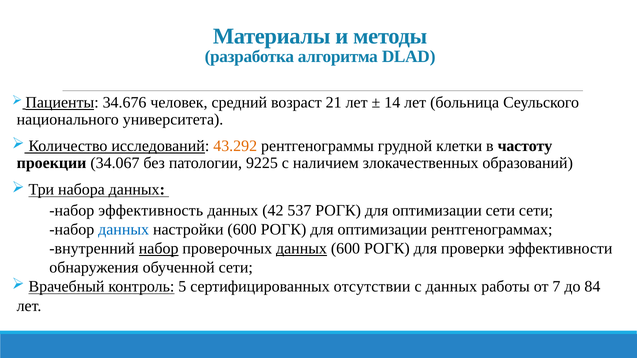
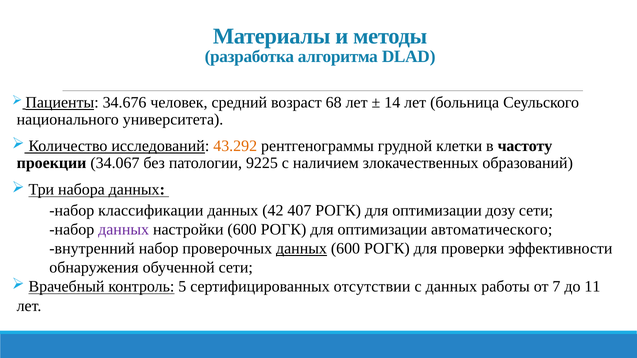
21: 21 -> 68 (334, 102)
эффективность: эффективность -> классификации (151, 210)
537: 537 -> 407 (299, 210)
оптимизации сети: сети -> дозу (500, 210)
данных colour: blue -> purple (124, 230)
рентгенограммах: рентгенограммах -> автоматического (492, 230)
набор underline: present -> none (159, 249)
84: 84 -> 11 (592, 287)
